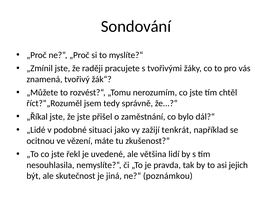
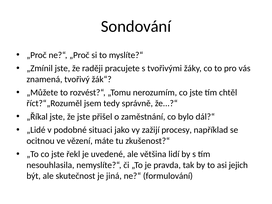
tenkrát: tenkrát -> procesy (177, 130)
poznámkou: poznámkou -> formulování (168, 176)
